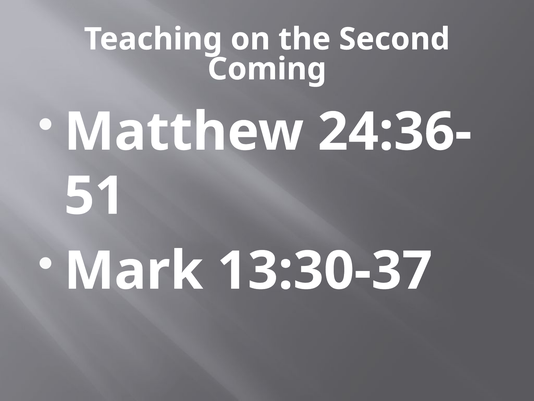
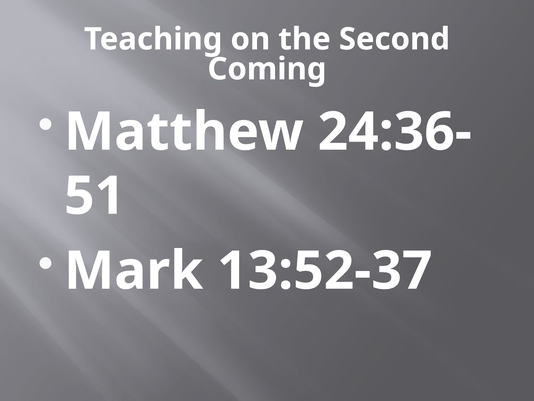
13:30-37: 13:30-37 -> 13:52-37 (325, 271)
